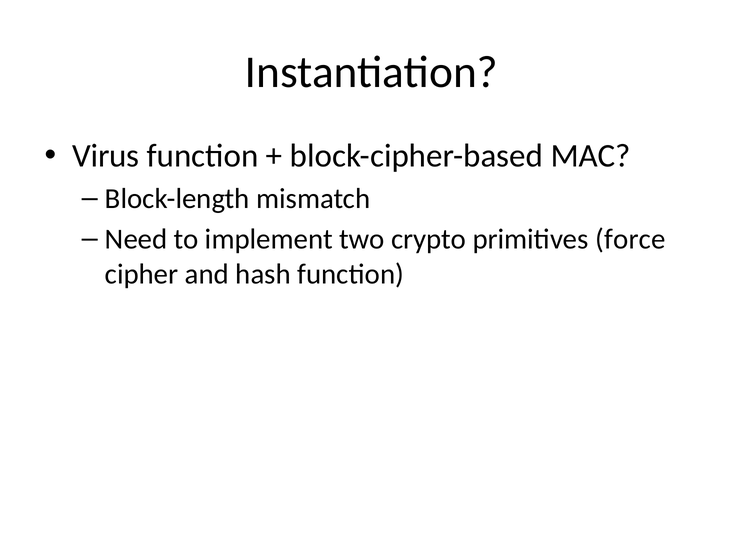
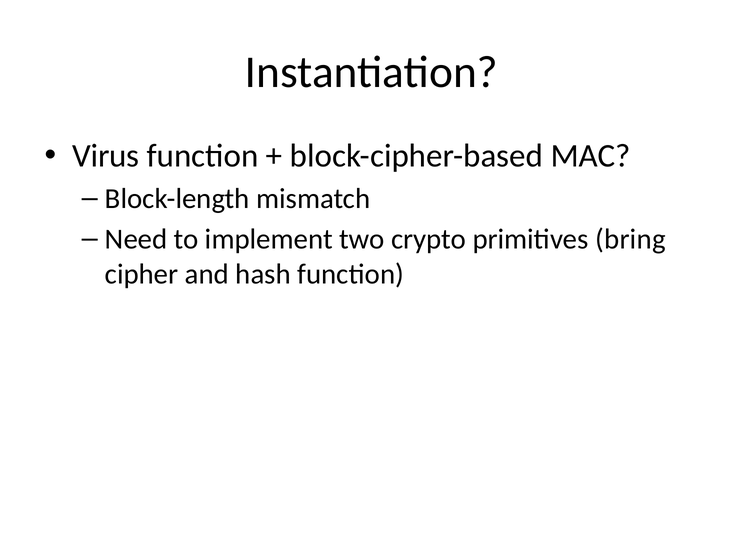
force: force -> bring (630, 239)
